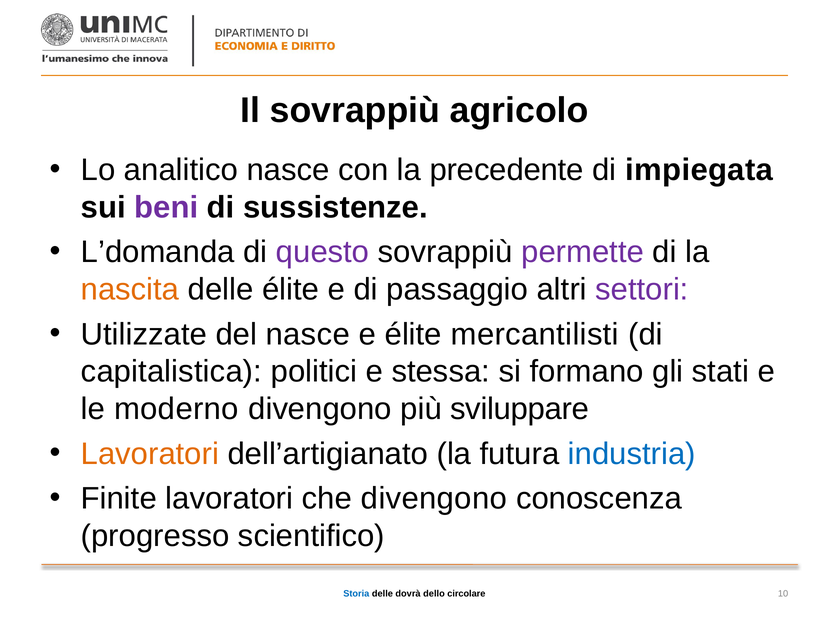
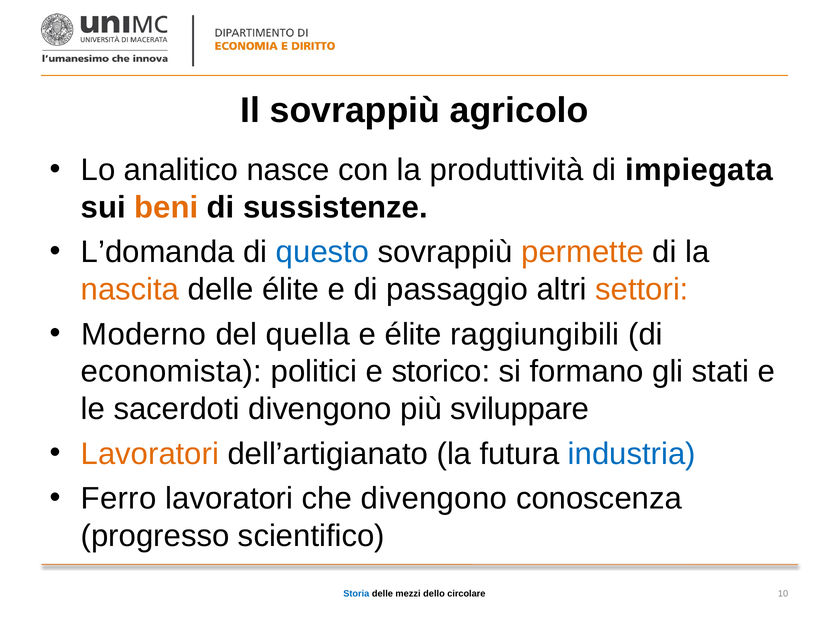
precedente: precedente -> produttività (507, 170)
beni colour: purple -> orange (166, 207)
questo colour: purple -> blue (323, 252)
permette colour: purple -> orange (583, 252)
settori colour: purple -> orange (642, 289)
Utilizzate: Utilizzate -> Moderno (144, 334)
del nasce: nasce -> quella (308, 334)
mercantilisti: mercantilisti -> raggiungibili (535, 334)
capitalistica: capitalistica -> economista (171, 372)
stessa: stessa -> storico (441, 372)
moderno: moderno -> sacerdoti (177, 409)
Finite: Finite -> Ferro (119, 498)
dovrà: dovrà -> mezzi (408, 593)
